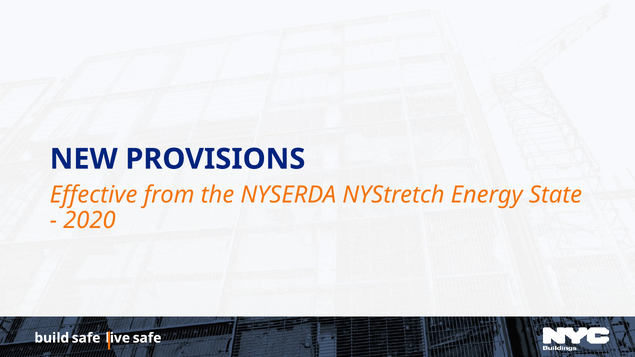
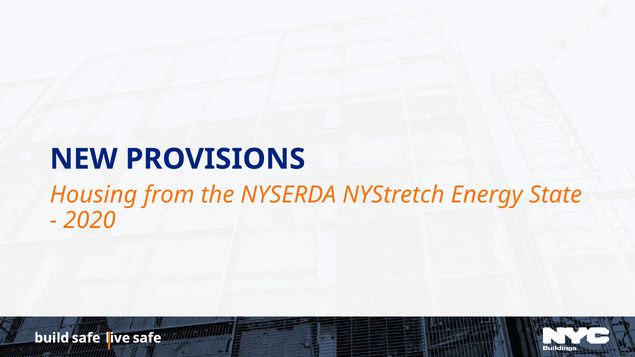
Effective: Effective -> Housing (94, 195)
